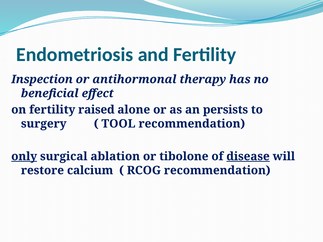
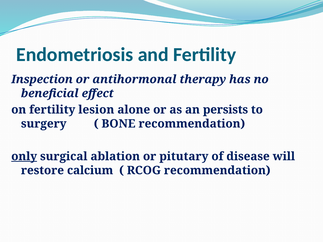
raised: raised -> lesion (96, 110)
TOOL: TOOL -> BONE (118, 124)
tibolone: tibolone -> pitutary (184, 157)
disease underline: present -> none (248, 157)
